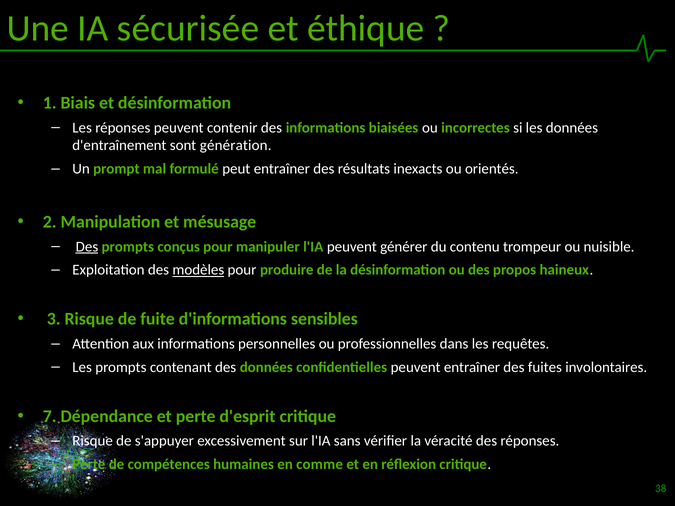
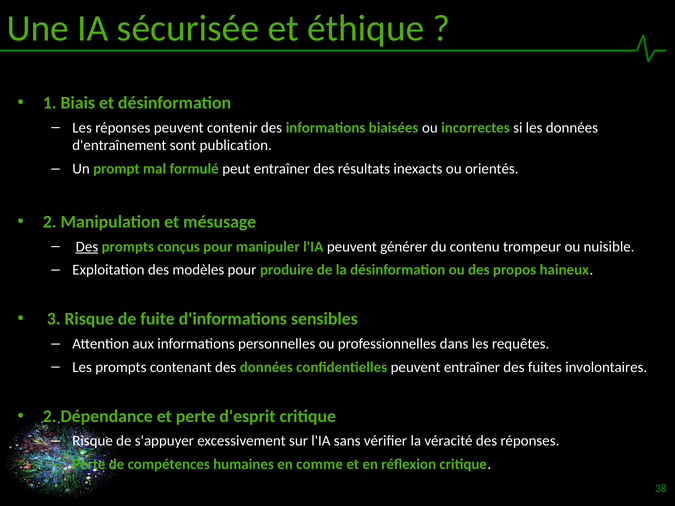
génération: génération -> publication (236, 146)
modèles underline: present -> none (198, 270)
7: 7 -> 2 (50, 416)
